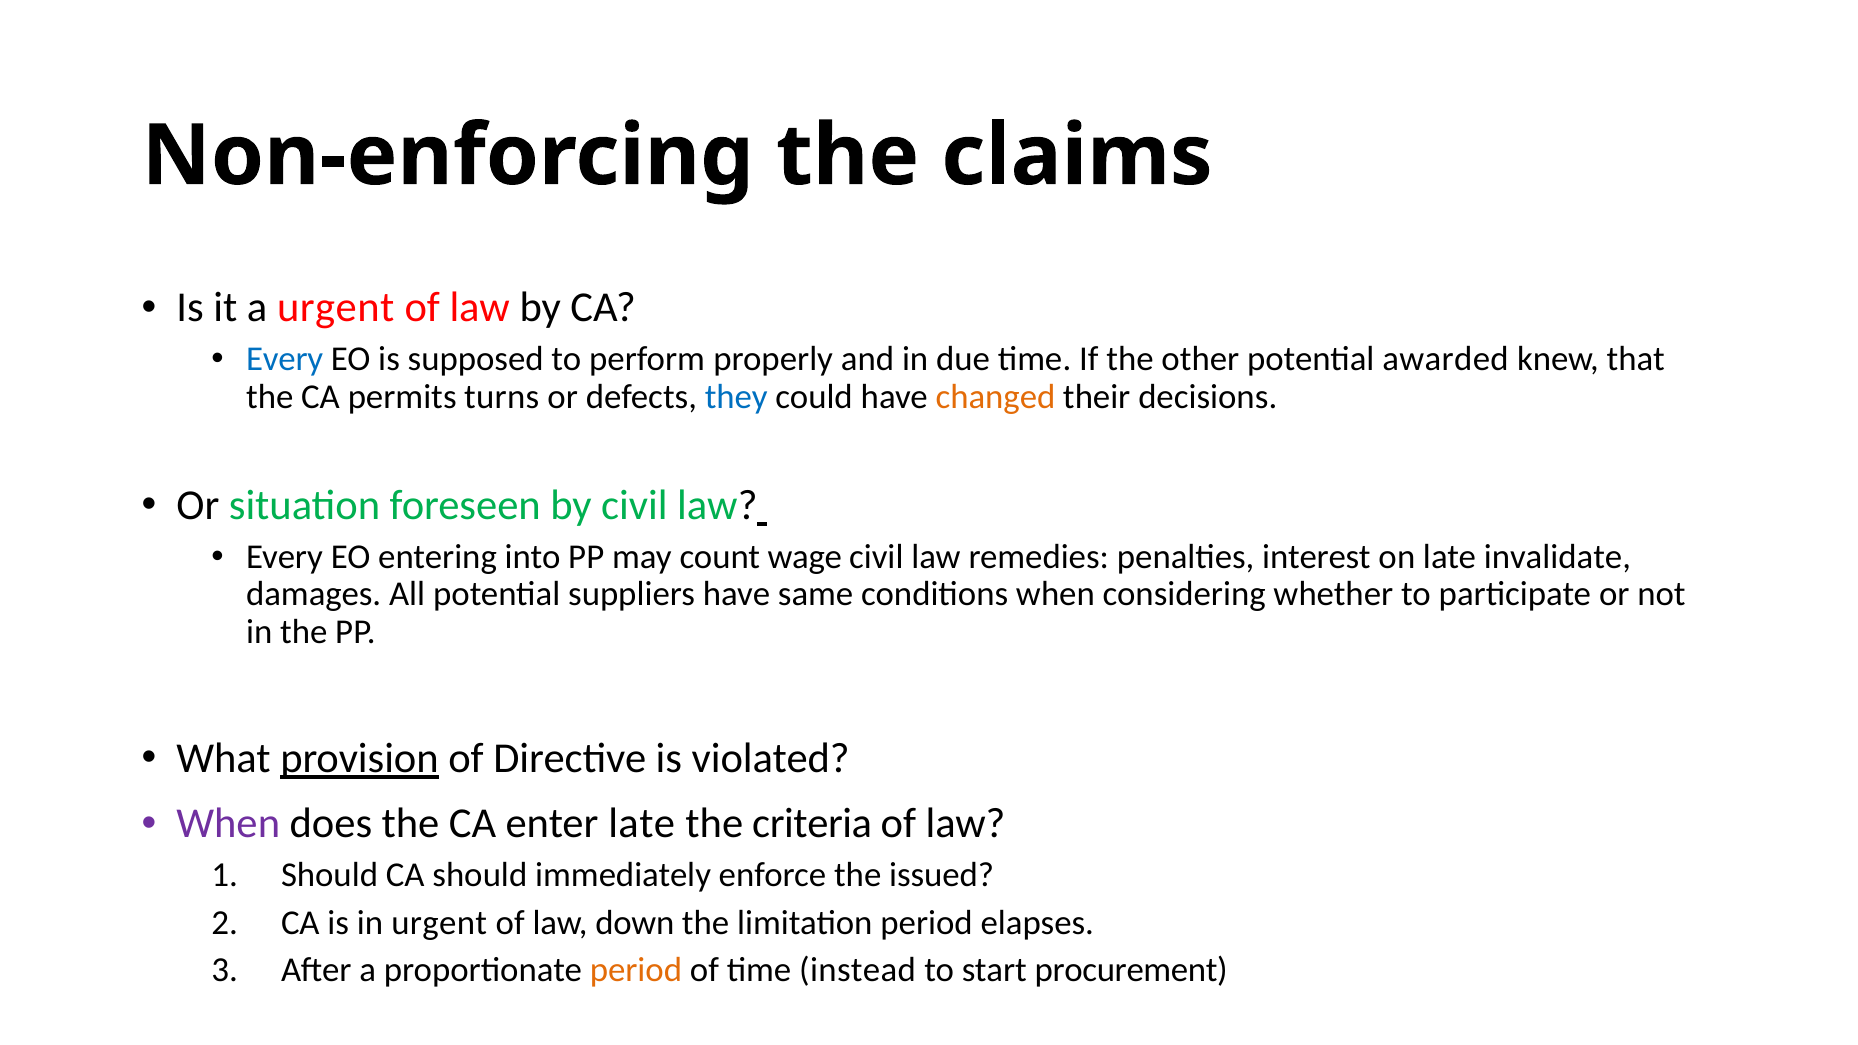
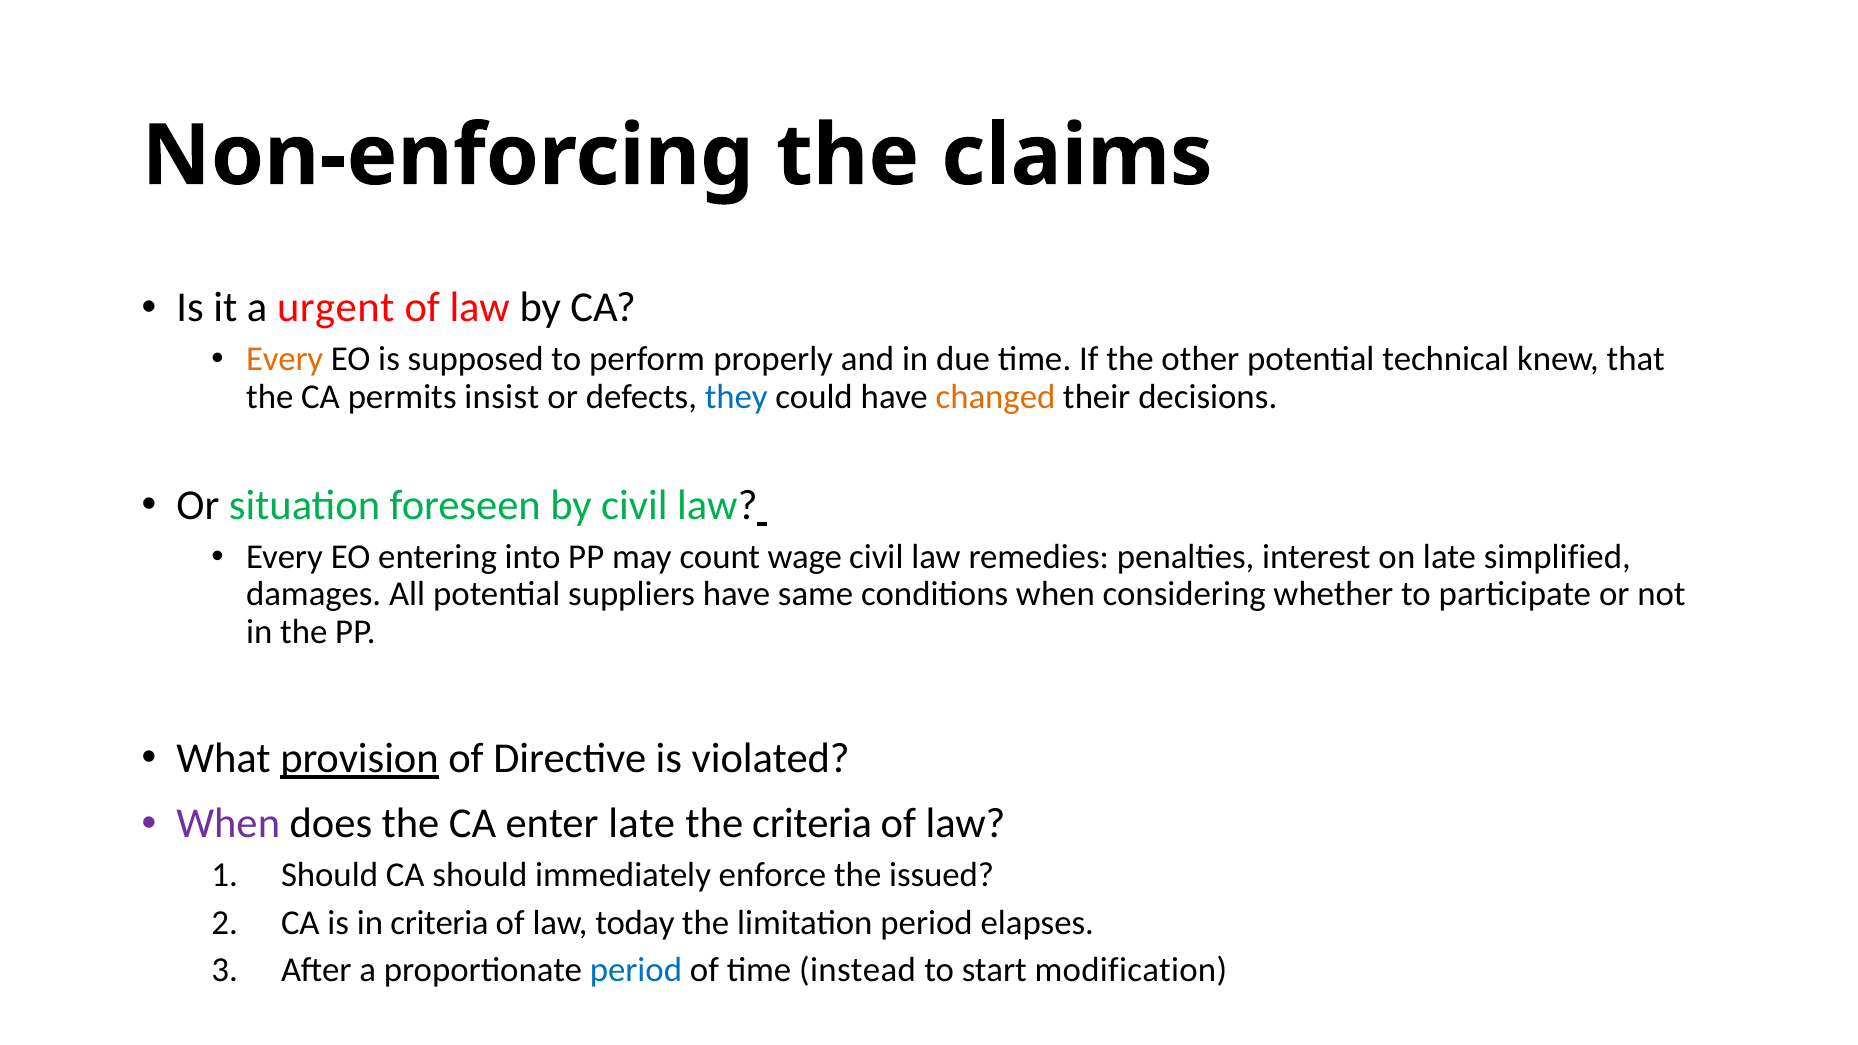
Every colour: blue -> orange (285, 359)
awarded: awarded -> technical (1446, 359)
turns: turns -> insist (502, 397)
invalidate: invalidate -> simplified (1557, 557)
in urgent: urgent -> criteria (440, 923)
down: down -> today (635, 923)
period colour: orange -> blue (636, 970)
procurement: procurement -> modification (1131, 970)
